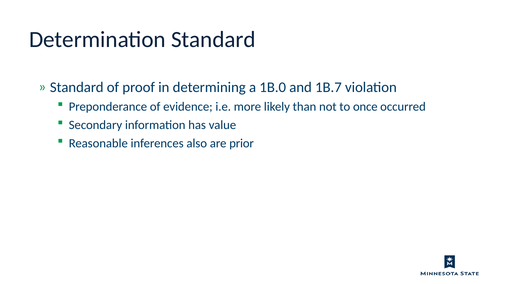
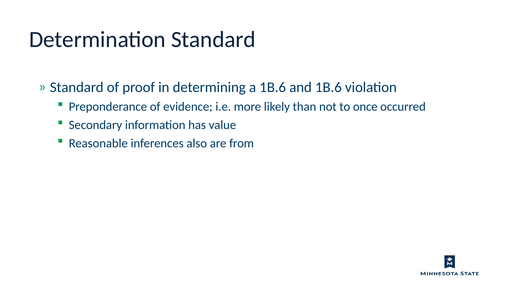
a 1B.0: 1B.0 -> 1B.6 (273, 87)
and 1B.7: 1B.7 -> 1B.6 (328, 87)
prior: prior -> from (242, 143)
